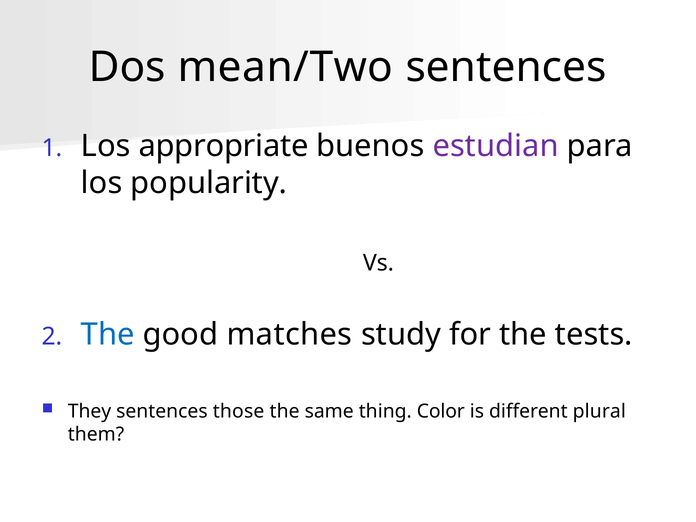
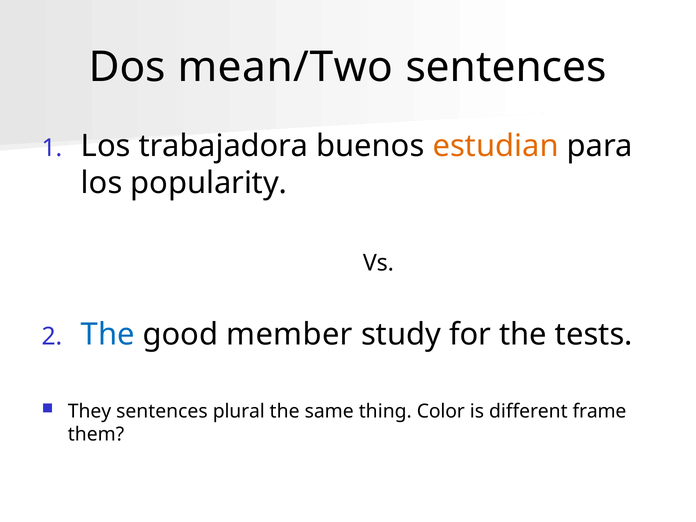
appropriate: appropriate -> trabajadora (223, 146)
estudian colour: purple -> orange (496, 146)
matches: matches -> member (289, 335)
those: those -> plural (239, 411)
plural: plural -> frame (599, 411)
